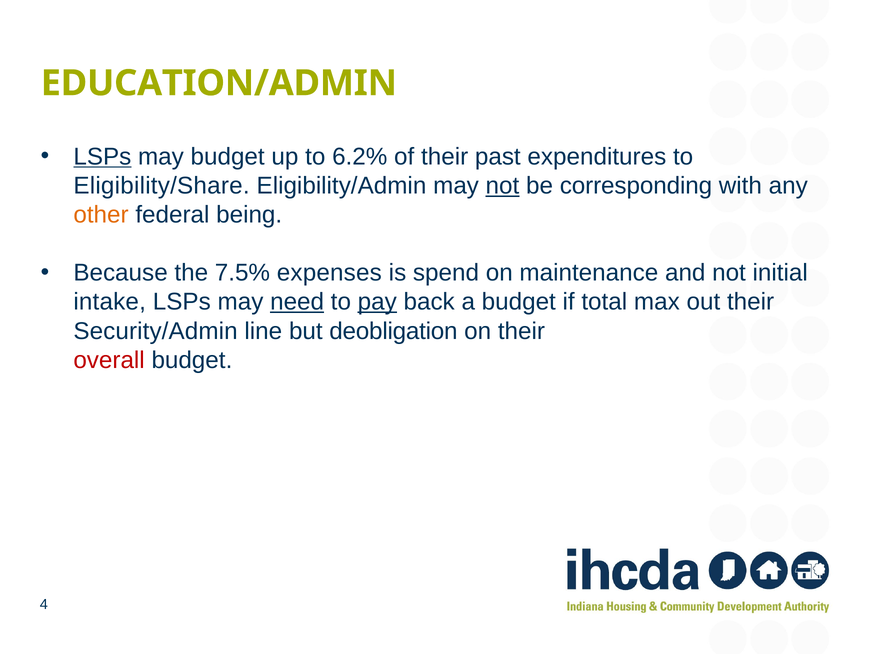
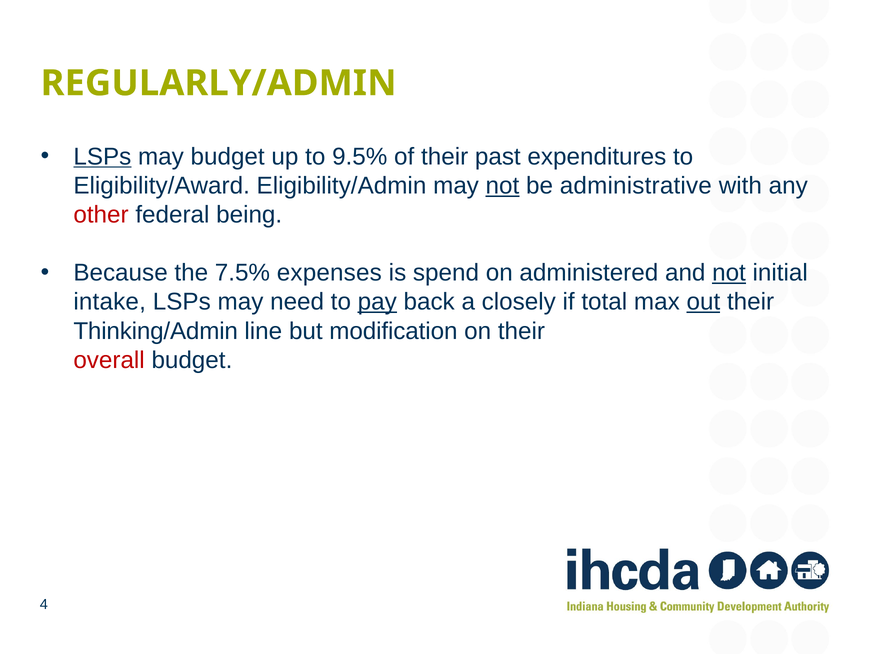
EDUCATION/ADMIN: EDUCATION/ADMIN -> REGULARLY/ADMIN (219, 83)
6.2%: 6.2% -> 9.5% (360, 157)
Eligibility/Share: Eligibility/Share -> Eligibility/Award (162, 186)
corresponding: corresponding -> administrative (636, 186)
other colour: orange -> red (101, 215)
maintenance: maintenance -> administered (589, 273)
not underline: none -> present (729, 273)
need underline: present -> none (297, 302)
a budget: budget -> closely (519, 302)
out underline: none -> present (703, 302)
Security/Admin: Security/Admin -> Thinking/Admin (156, 331)
deobligation: deobligation -> modification (393, 331)
